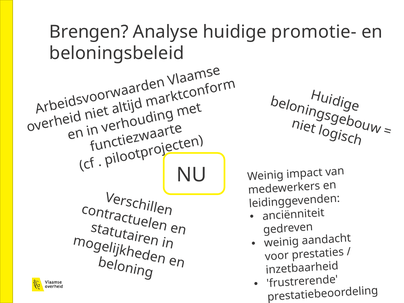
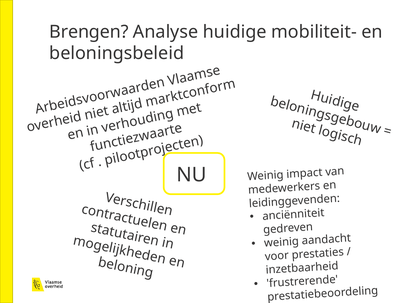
promotie-: promotie- -> mobiliteit- (314, 32)
